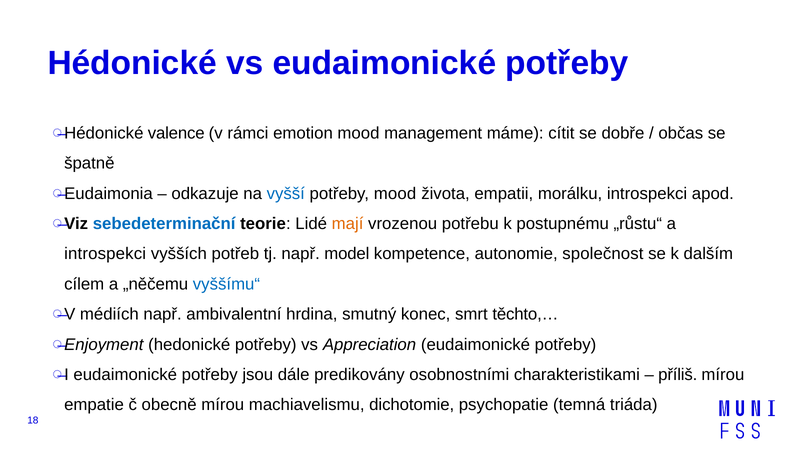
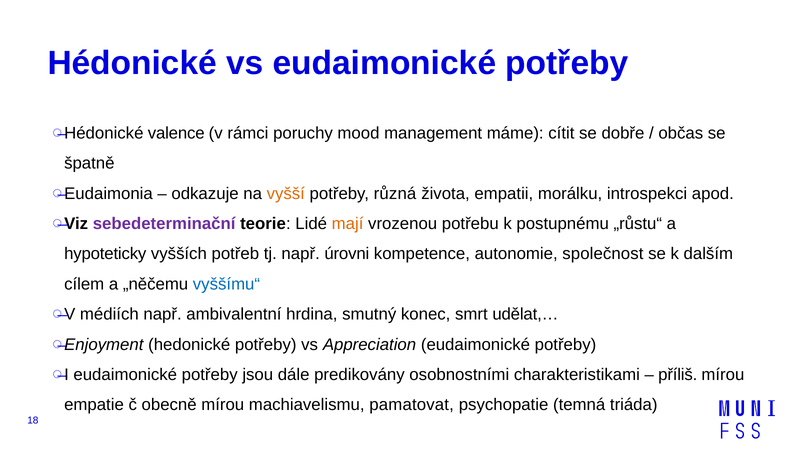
emotion: emotion -> poruchy (303, 133)
vyšší colour: blue -> orange (286, 193)
potřeby mood: mood -> různá (395, 193)
sebedeterminační colour: blue -> purple (164, 224)
introspekci: introspekci -> hypoteticky (105, 254)
model: model -> úrovni (347, 254)
těchto,…: těchto,… -> udělat,… (525, 314)
dichotomie: dichotomie -> pamatovat (412, 405)
